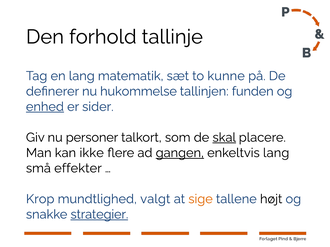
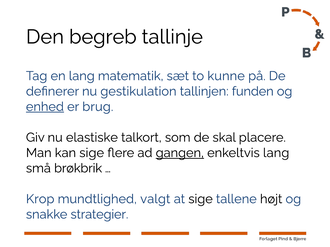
forhold: forhold -> begreb (103, 37)
hukommelse: hukommelse -> gestikulation (138, 92)
sider: sider -> brug (98, 107)
personer: personer -> elastiske (92, 138)
skal underline: present -> none (224, 138)
kan ikke: ikke -> sige (92, 153)
effekter: effekter -> brøkbrik (78, 169)
sige colour: orange -> black (201, 199)
strategier underline: present -> none (99, 215)
